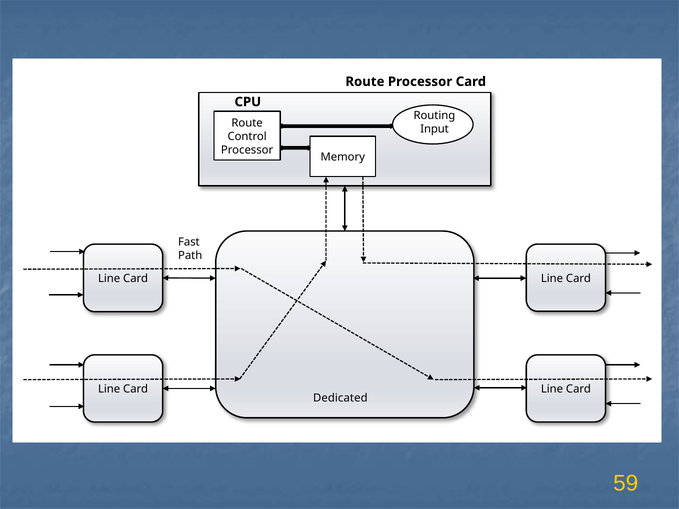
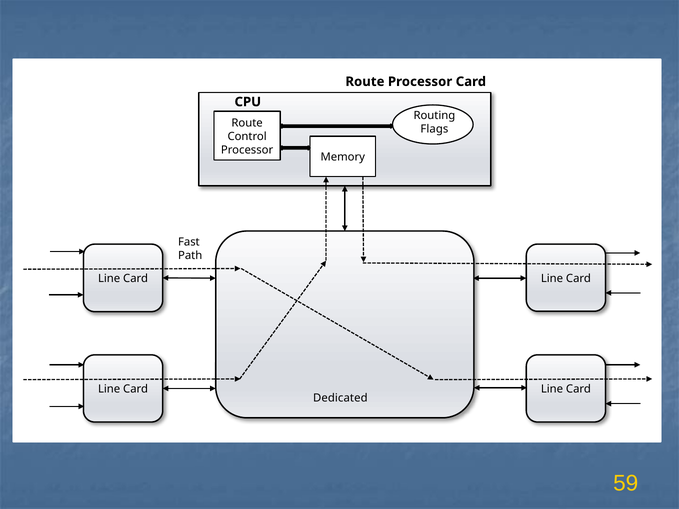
Input: Input -> Flags (434, 129)
